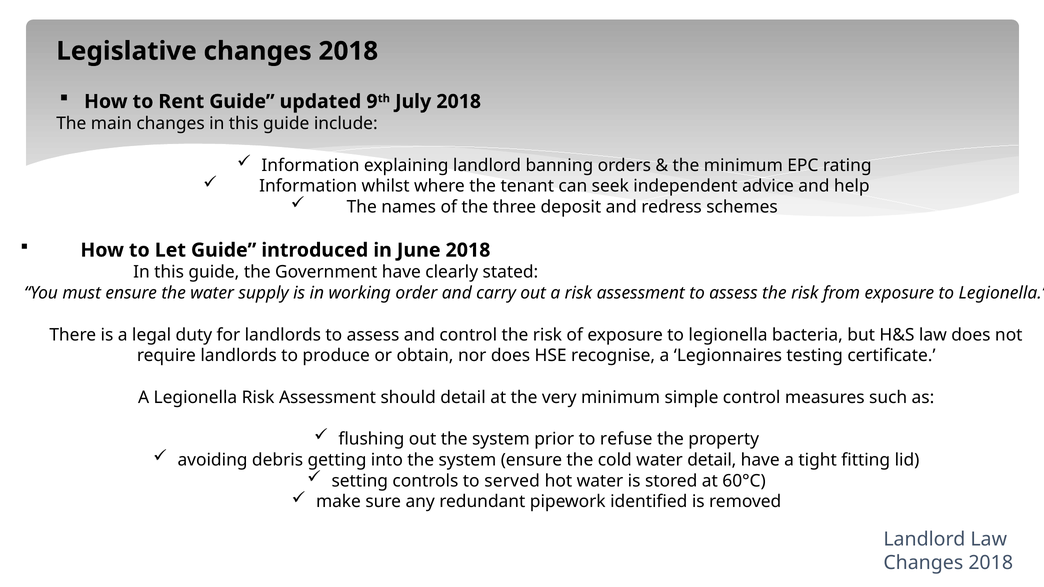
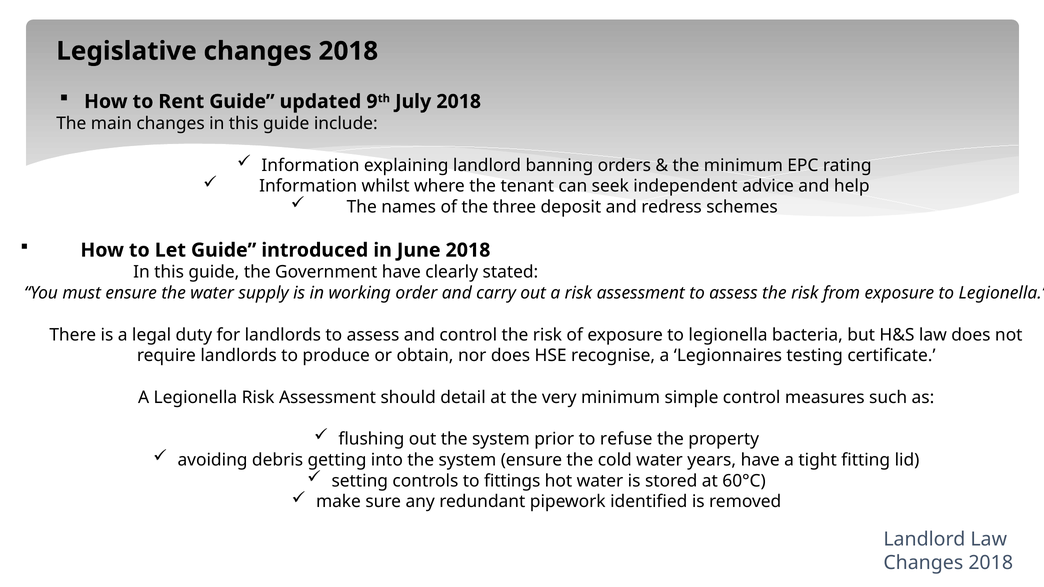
water detail: detail -> years (712, 460)
served: served -> fittings (512, 481)
